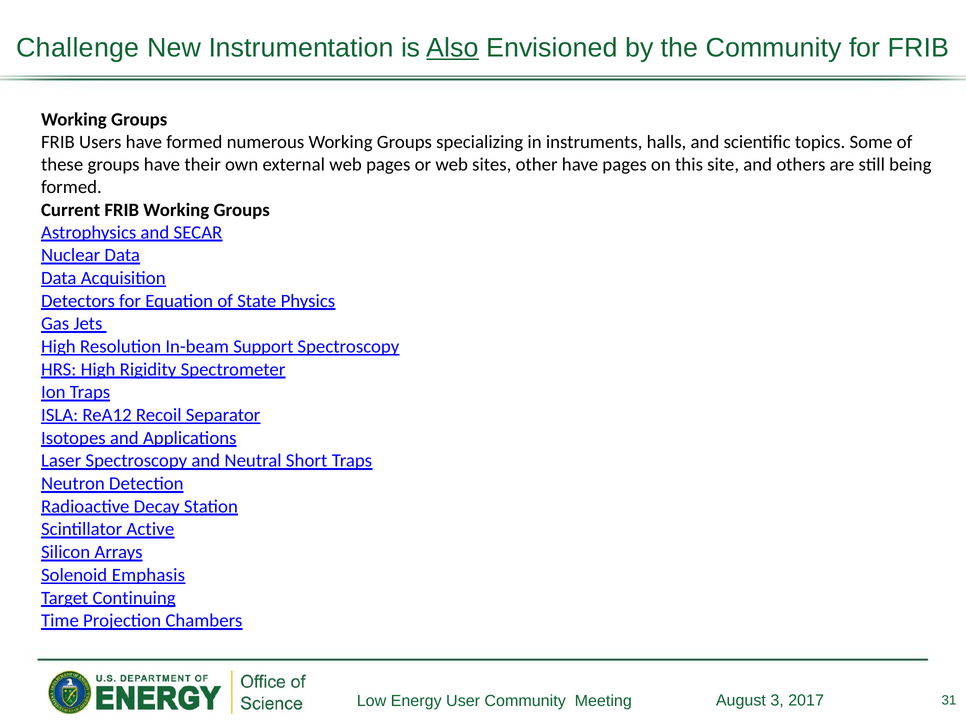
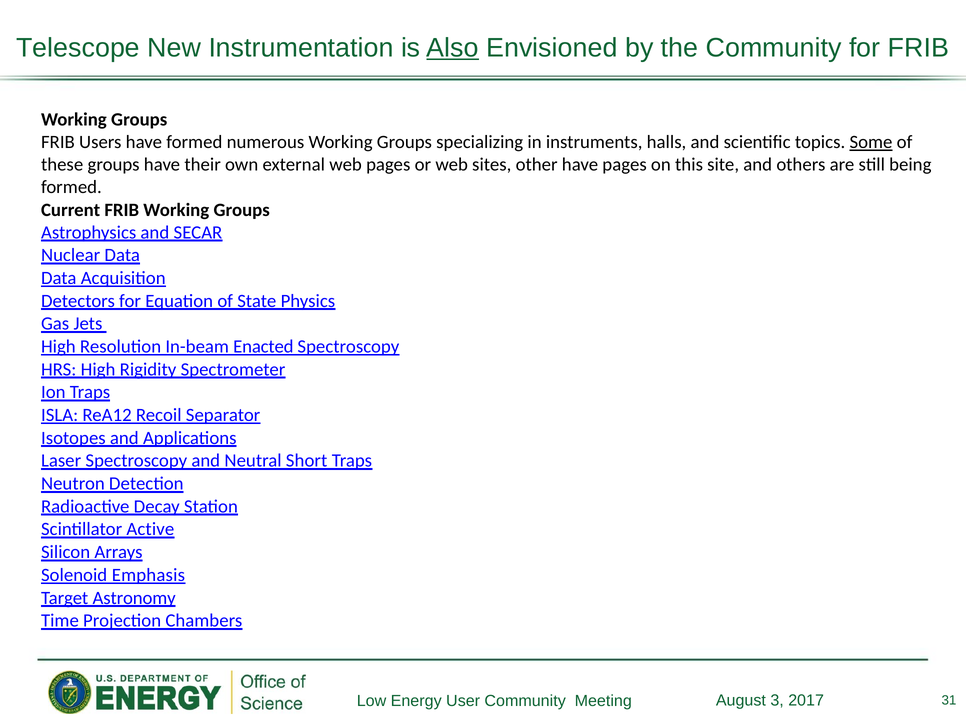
Challenge: Challenge -> Telescope (78, 48)
Some underline: none -> present (871, 142)
Support: Support -> Enacted (263, 347)
Continuing: Continuing -> Astronomy (134, 598)
